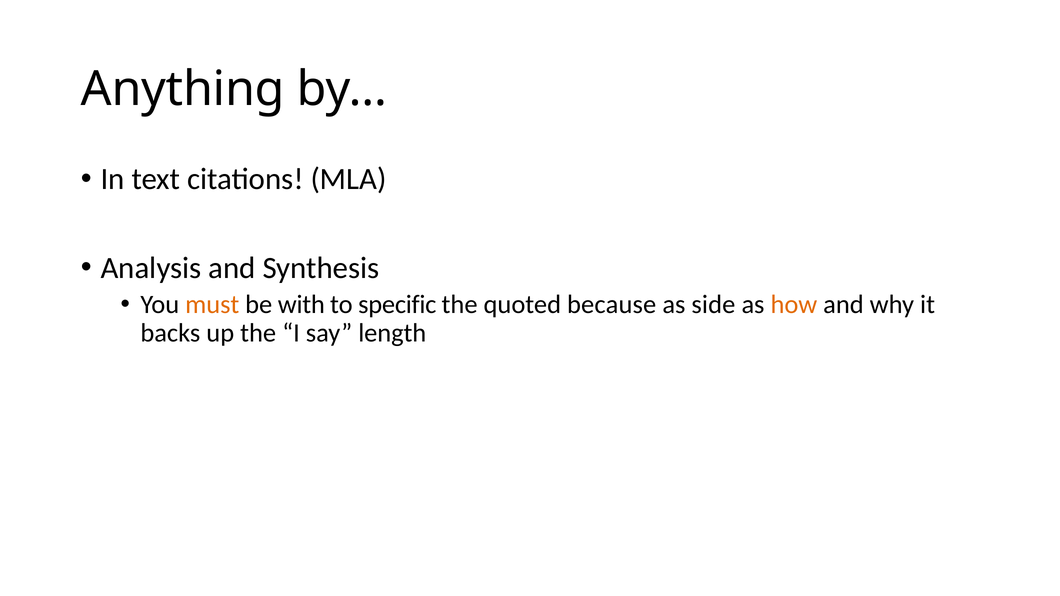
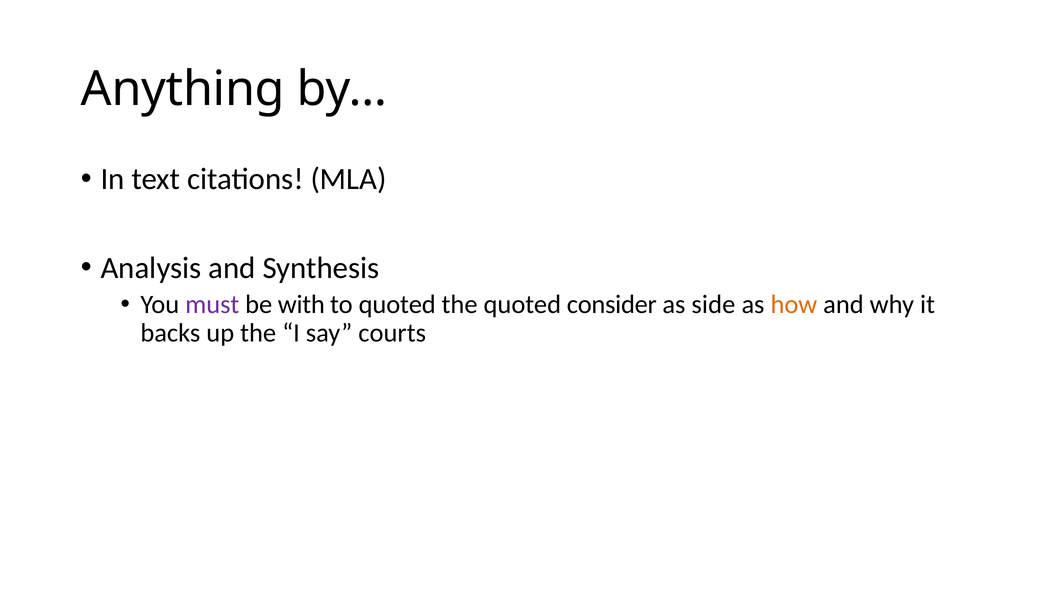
must colour: orange -> purple (212, 305)
to specific: specific -> quoted (397, 305)
because: because -> consider (612, 305)
length: length -> courts (392, 333)
